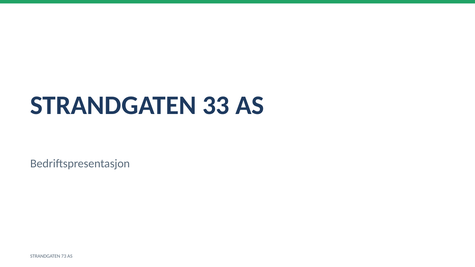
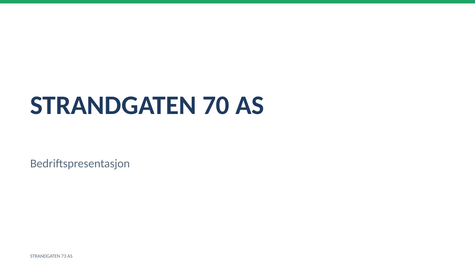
33: 33 -> 70 (216, 105)
